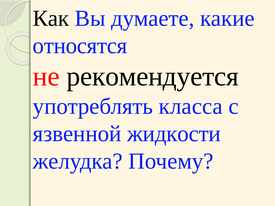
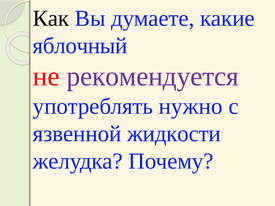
относятся: относятся -> яблочный (80, 46)
рекомендуется colour: black -> purple (153, 76)
класса: класса -> нужно (191, 106)
